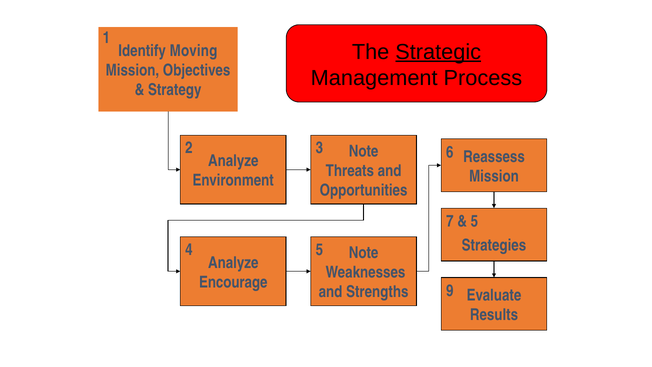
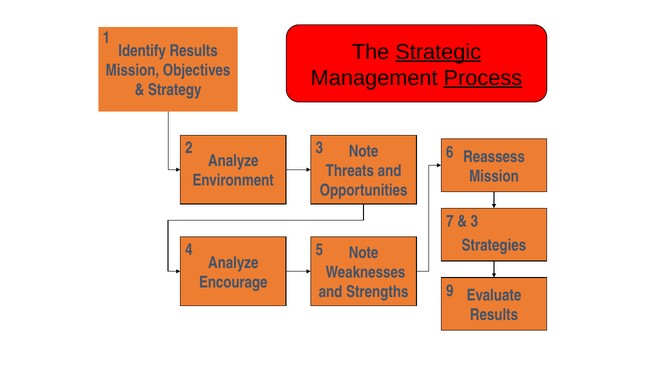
Identify Moving: Moving -> Results (194, 51)
Process underline: none -> present (483, 78)
5: 5 -> 3 (474, 221)
